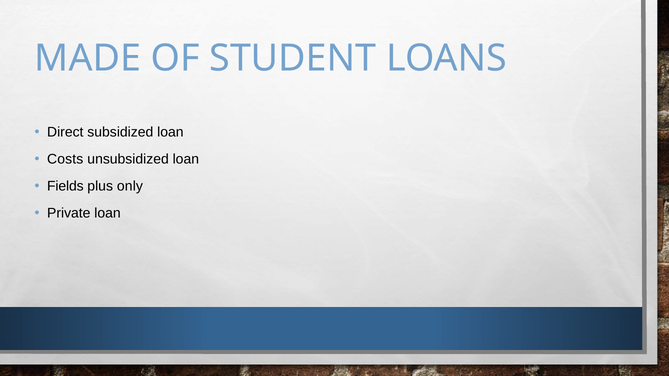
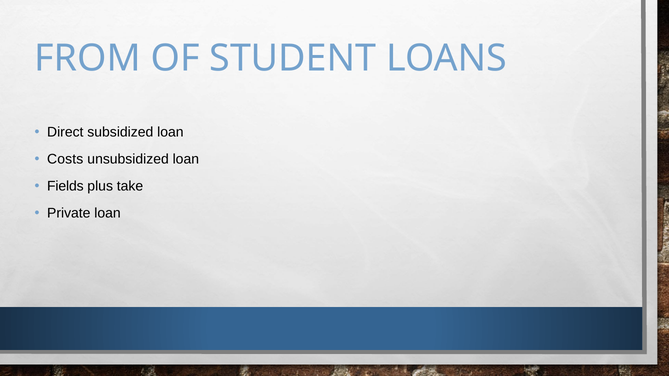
MADE: MADE -> FROM (88, 59)
only: only -> take (130, 186)
